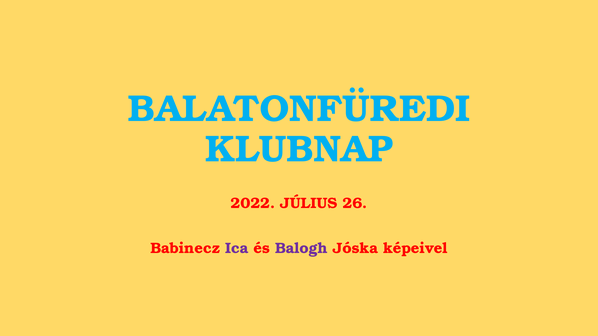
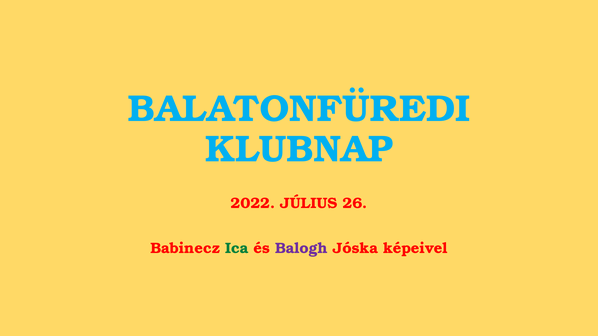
Ica colour: purple -> green (237, 248)
